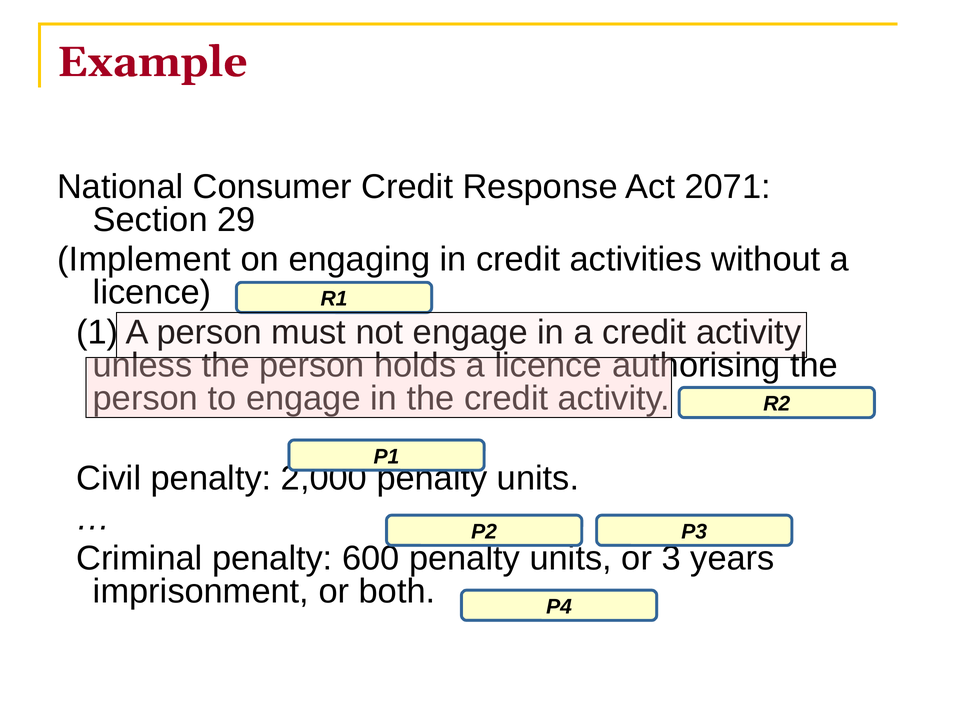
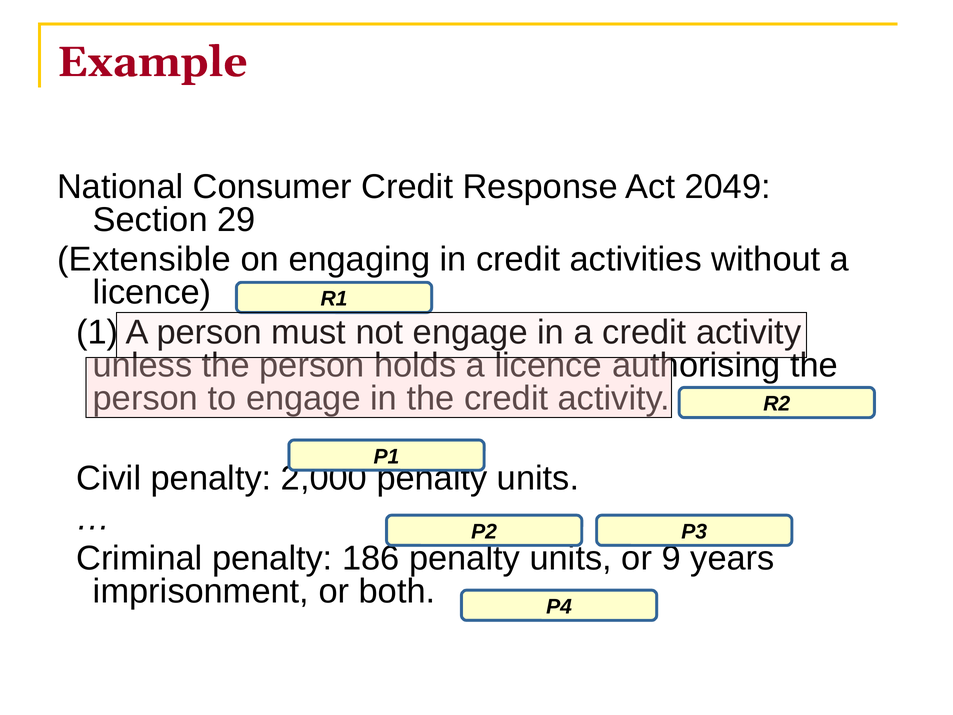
2071: 2071 -> 2049 (728, 187)
Implement: Implement -> Extensible (144, 260)
600: 600 -> 186 (371, 558)
3: 3 -> 9 (671, 558)
